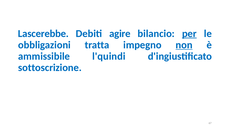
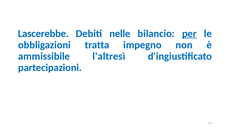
agire: agire -> nelle (120, 33)
non underline: present -> none (184, 45)
l'quindi: l'quindi -> l'altresì (109, 56)
sottoscrizione: sottoscrizione -> partecipazioni (50, 68)
